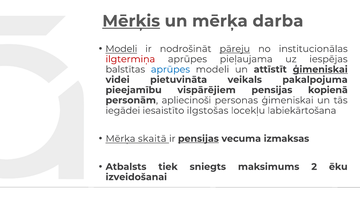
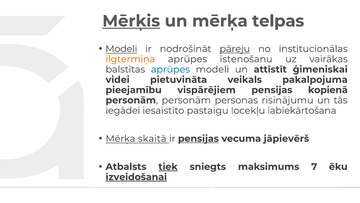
darba: darba -> telpas (278, 21)
ilgtermiņa colour: red -> orange (130, 59)
pieļaujama: pieļaujama -> īstenošanu (246, 59)
iespējas: iespējas -> vairākas (329, 59)
ģimeniskai underline: present -> none (320, 69)
personām apliecinoši: apliecinoši -> personām (186, 100)
personas ģimeniskai: ģimeniskai -> risinājumu (288, 100)
ilgstošas: ilgstošas -> pastaigu (208, 110)
izmaksas: izmaksas -> jāpievērš (286, 138)
tiek underline: none -> present (168, 166)
2: 2 -> 7 (314, 166)
izveidošanai underline: none -> present (136, 177)
